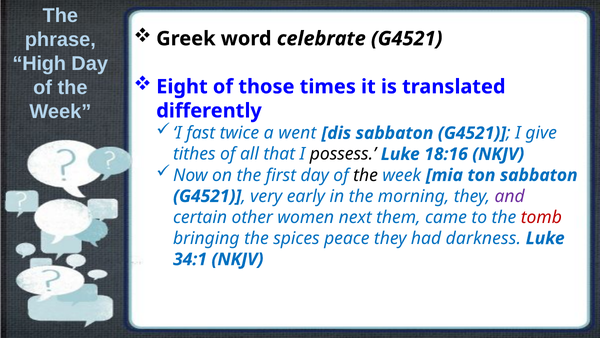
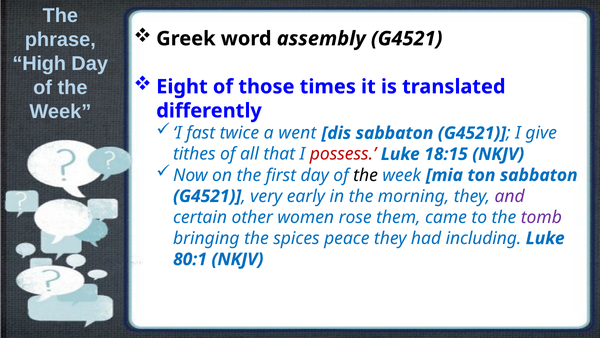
celebrate: celebrate -> assembly (321, 39)
possess colour: black -> red (343, 154)
18:16: 18:16 -> 18:15 (446, 154)
next: next -> rose (355, 217)
tomb colour: red -> purple (541, 217)
darkness: darkness -> including (483, 238)
34:1: 34:1 -> 80:1 (190, 259)
